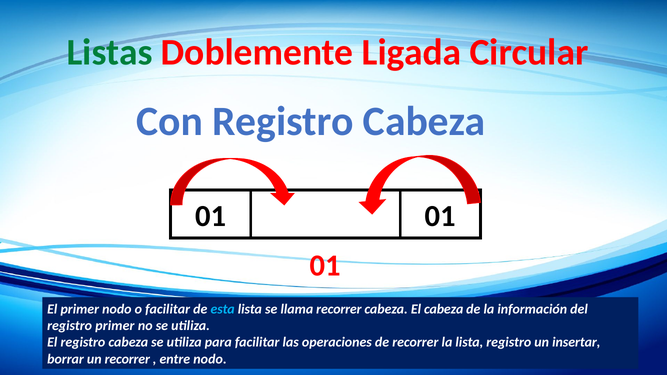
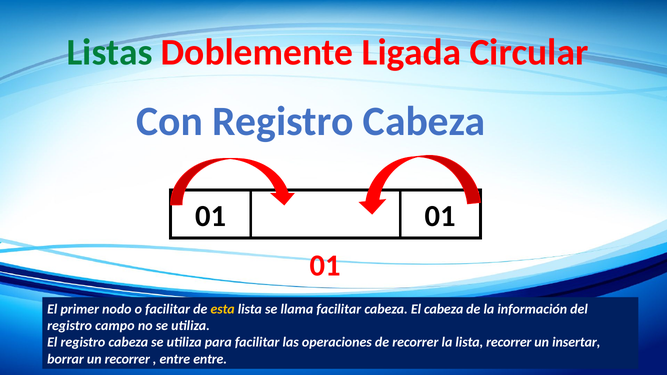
esta colour: light blue -> yellow (223, 309)
llama recorrer: recorrer -> facilitar (339, 309)
registro primer: primer -> campo (115, 326)
lista registro: registro -> recorrer (509, 342)
entre nodo: nodo -> entre (210, 359)
